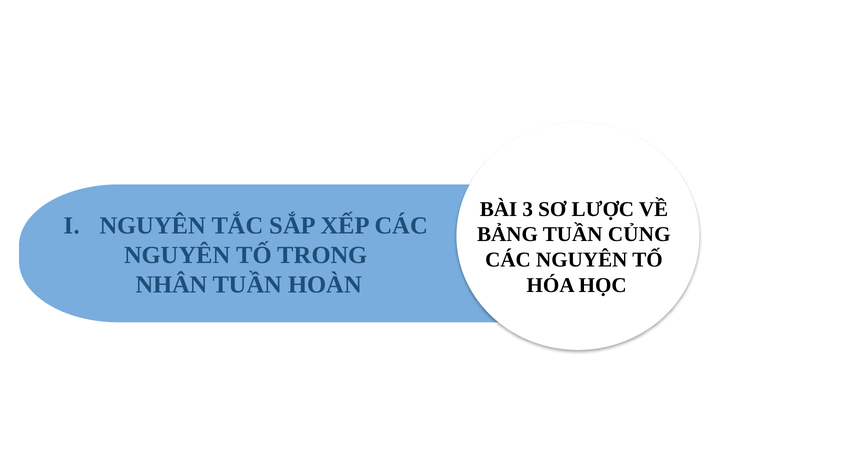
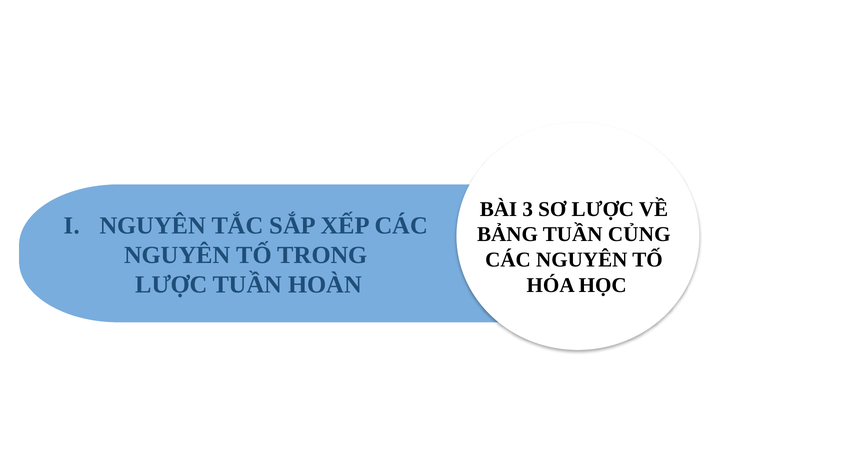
NHÂN: NHÂN -> LƯỢC (172, 285)
